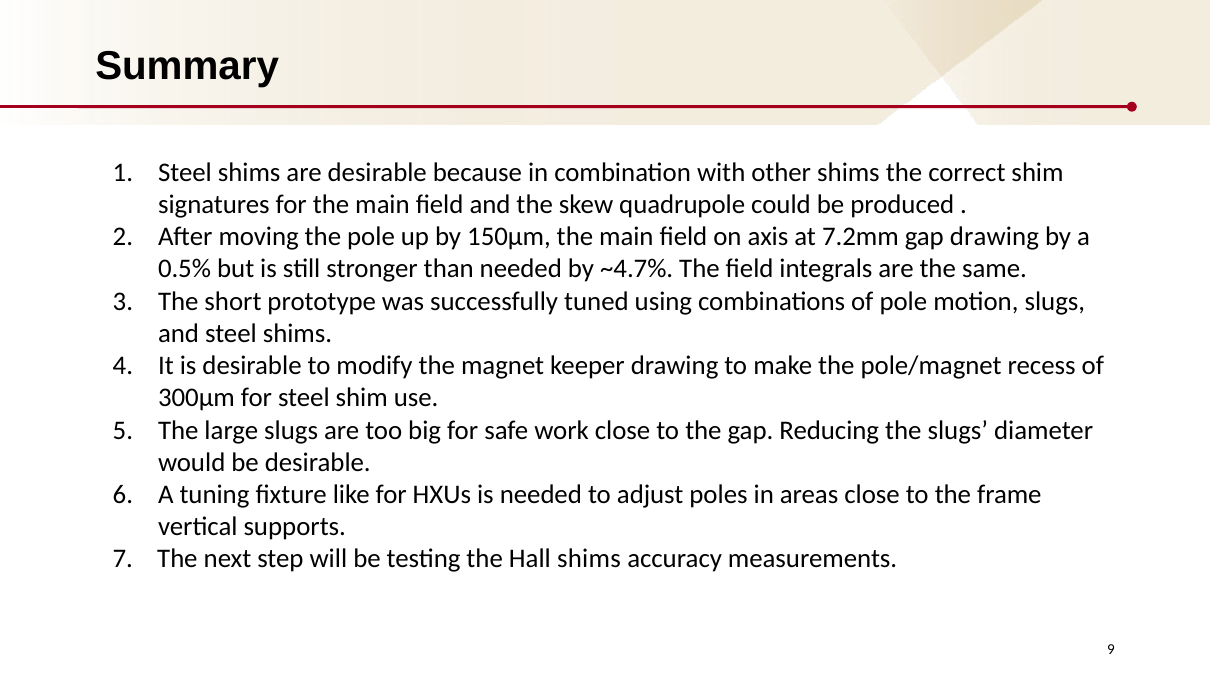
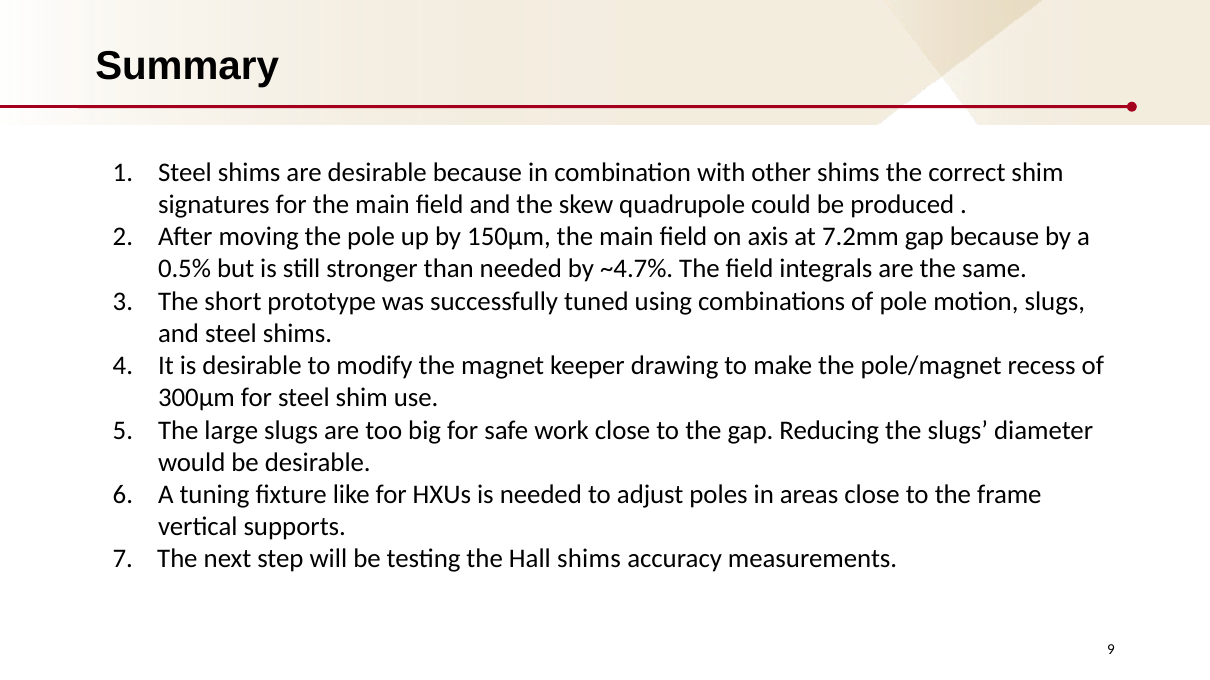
gap drawing: drawing -> because (995, 237)
